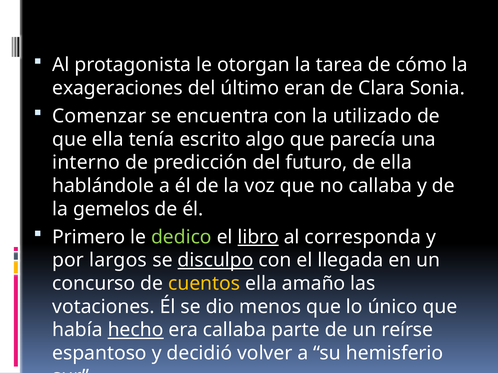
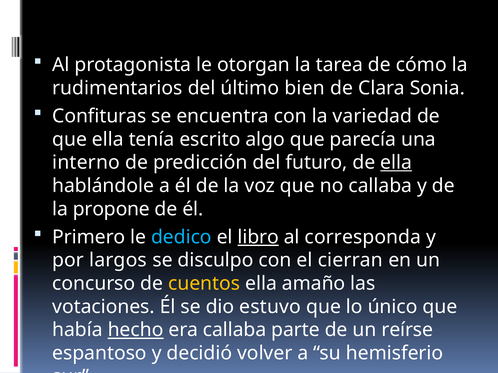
exageraciones: exageraciones -> rudimentarios (117, 88)
eran: eran -> bien (305, 88)
Comenzar: Comenzar -> Confituras (99, 116)
utilizado: utilizado -> variedad (372, 116)
ella underline: none -> present (396, 163)
gemelos: gemelos -> propone (111, 209)
dedico colour: light green -> light blue (181, 237)
disculpo underline: present -> none (216, 261)
llegada: llegada -> cierran (350, 261)
menos: menos -> estuvo (270, 307)
